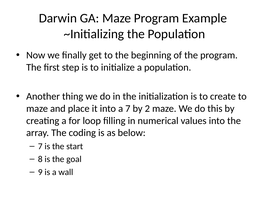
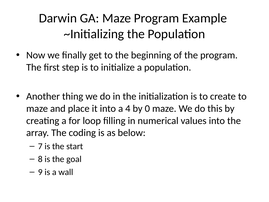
a 7: 7 -> 4 (128, 108)
2: 2 -> 0 (147, 108)
